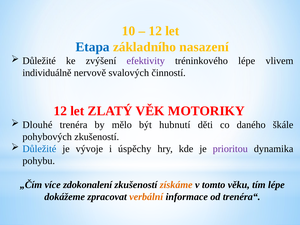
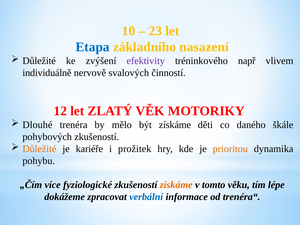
12: 12 -> 23 (155, 31)
tréninkového lépe: lépe -> např (247, 61)
být hubnutí: hubnutí -> získáme (175, 125)
Důležité colour: blue -> orange (39, 149)
vývoje: vývoje -> kariéře (89, 149)
úspěchy: úspěchy -> prožitek (135, 149)
prioritou colour: purple -> orange (230, 149)
zdokonalení: zdokonalení -> fyziologické (88, 185)
verbální colour: orange -> blue (146, 197)
